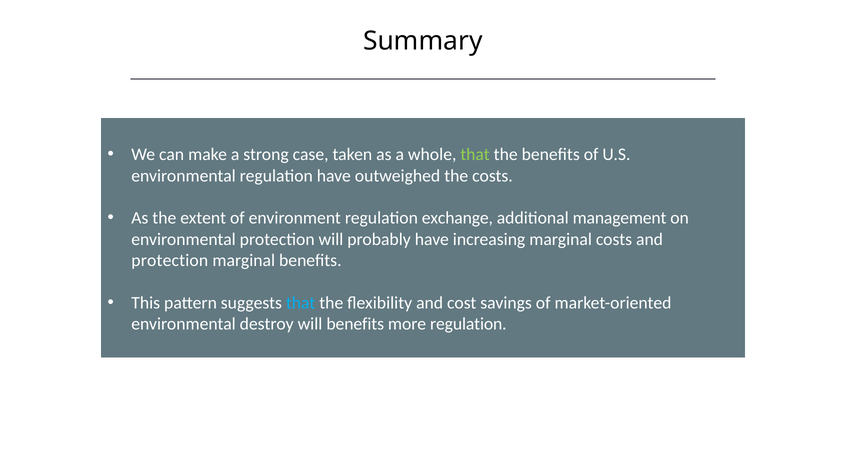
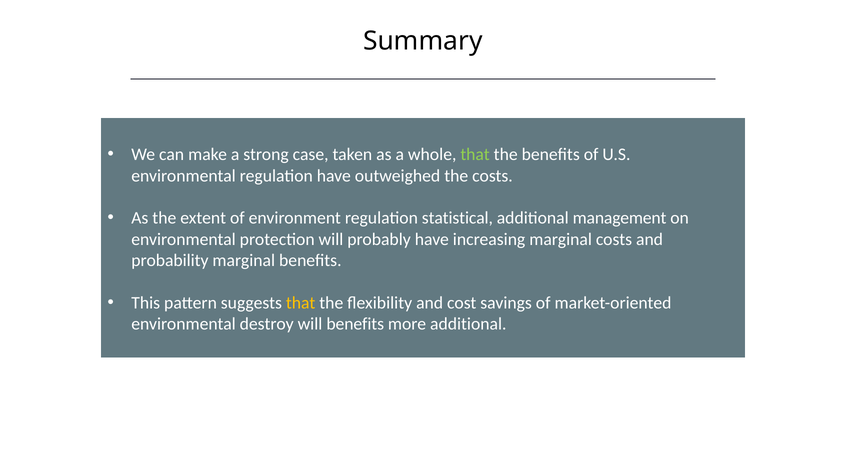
exchange: exchange -> statistical (457, 218)
protection: protection -> probability (170, 260)
that colour: light blue -> yellow (301, 303)
more regulation: regulation -> additional (468, 324)
